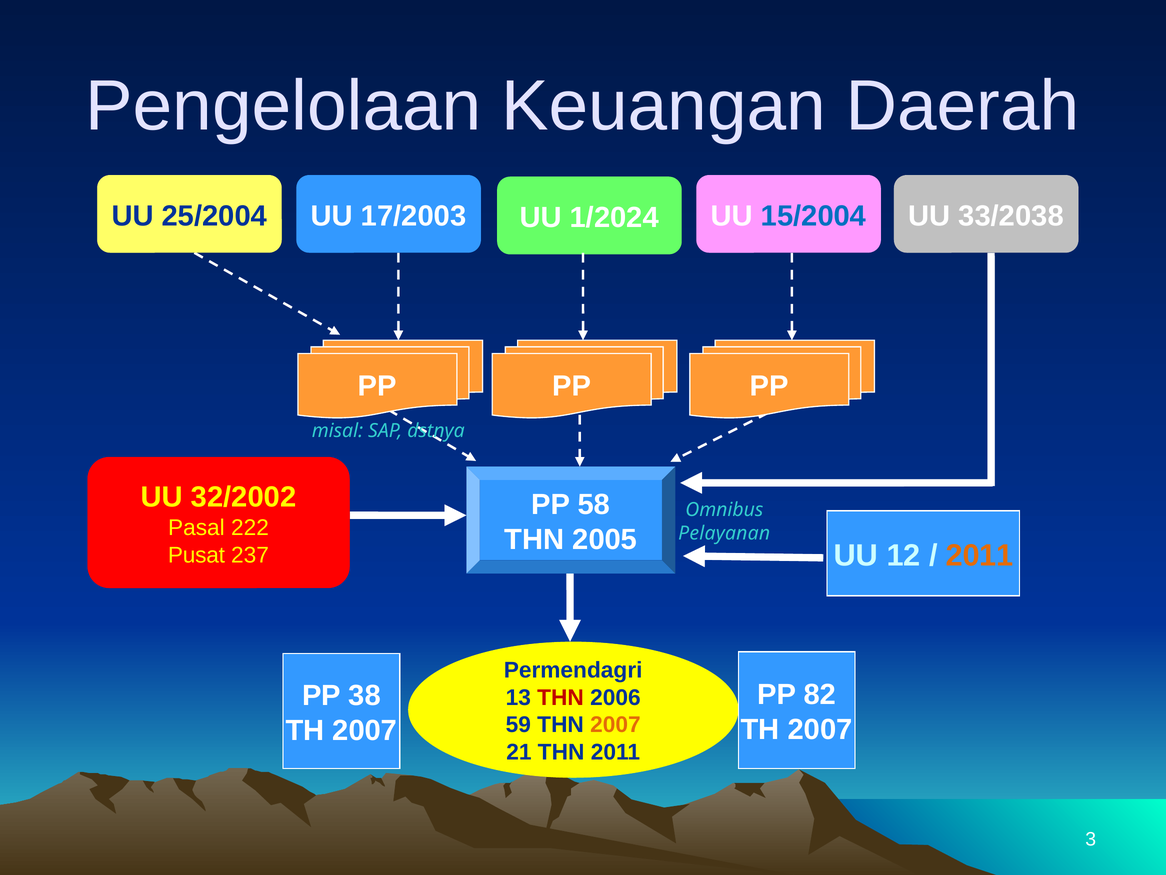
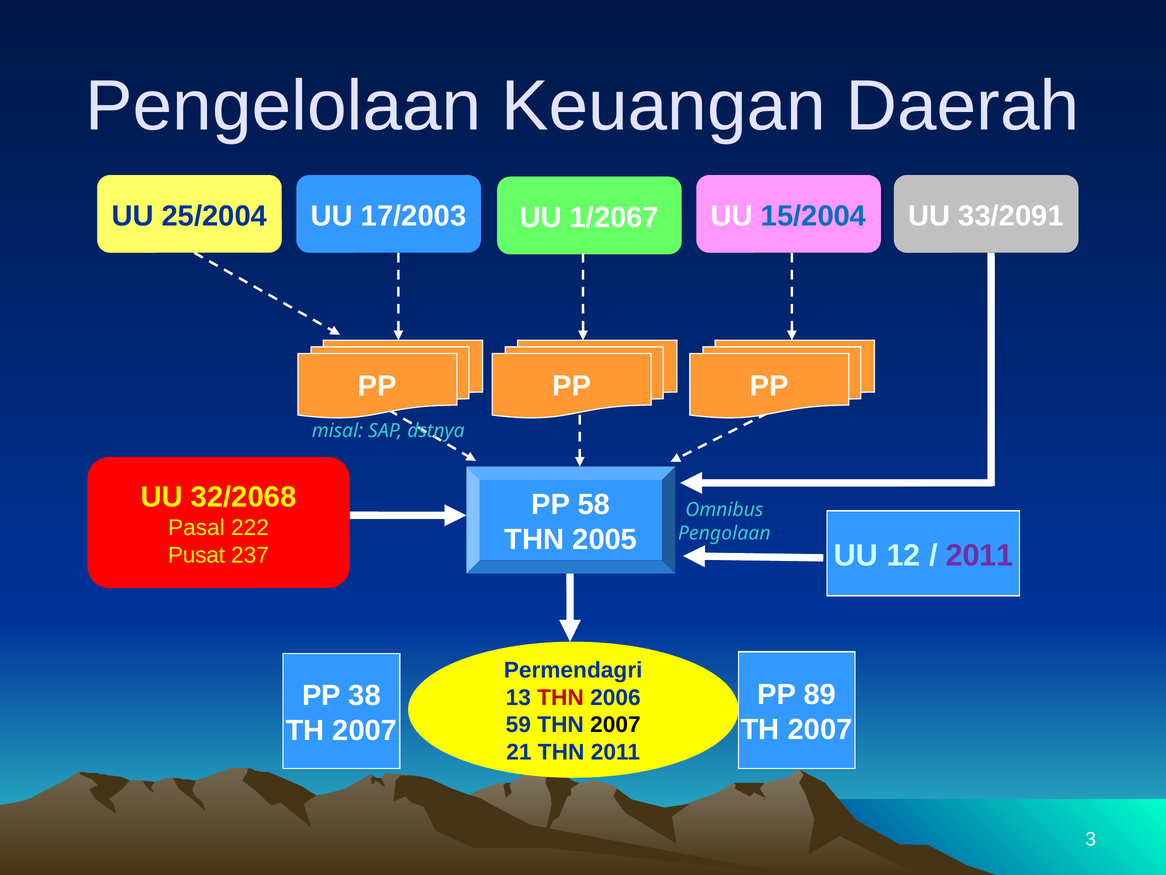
1/2024: 1/2024 -> 1/2067 (614, 217)
33/2038: 33/2038 -> 33/2091 (1011, 216)
32/2002: 32/2002 -> 32/2068 (244, 497)
Pelayanan: Pelayanan -> Pengolaan (724, 533)
2011 colour: orange -> purple (980, 555)
82: 82 -> 89 (820, 694)
2007 colour: orange -> black (615, 724)
